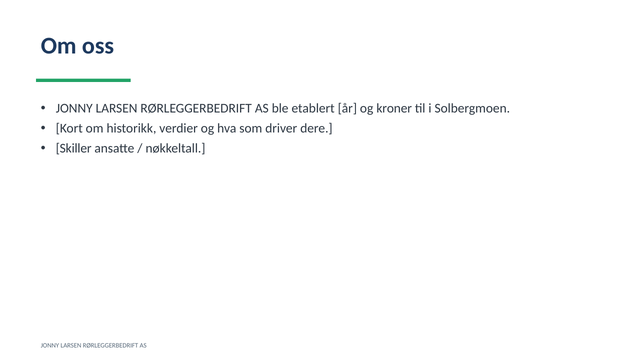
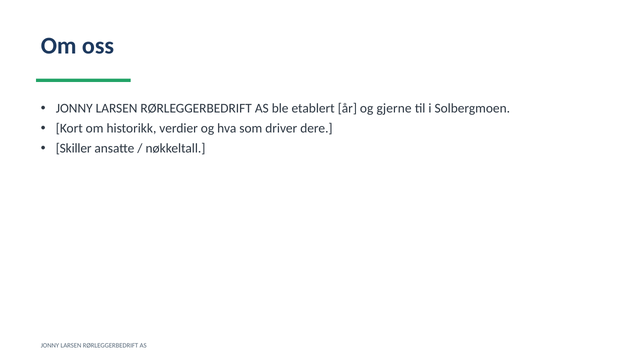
kroner: kroner -> gjerne (394, 109)
